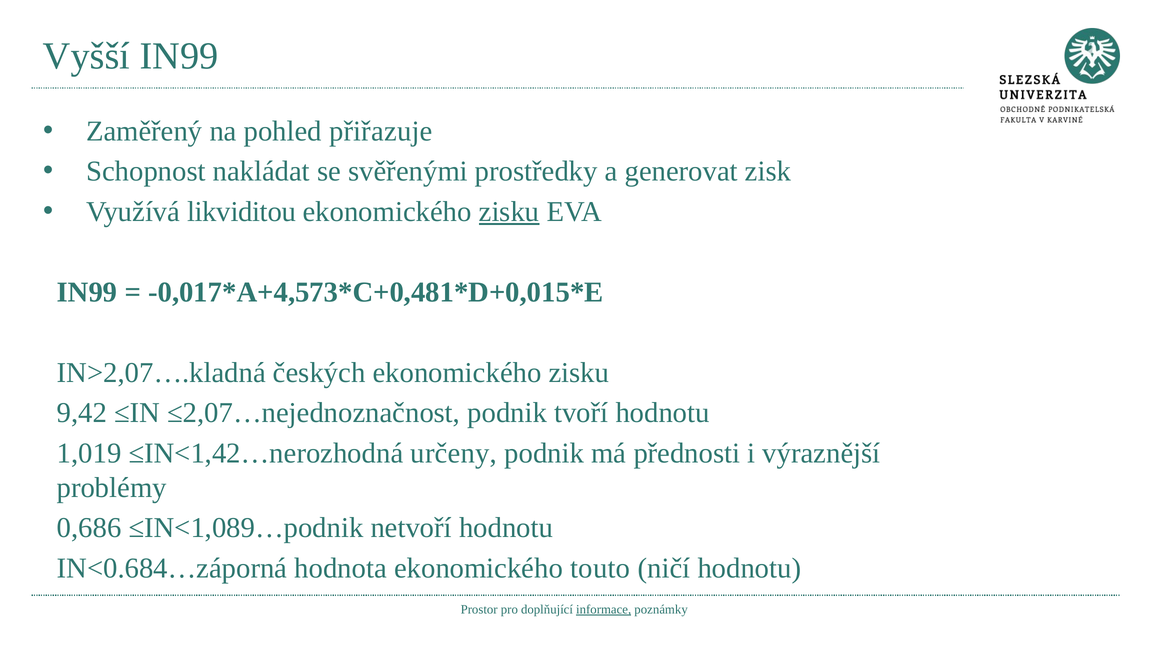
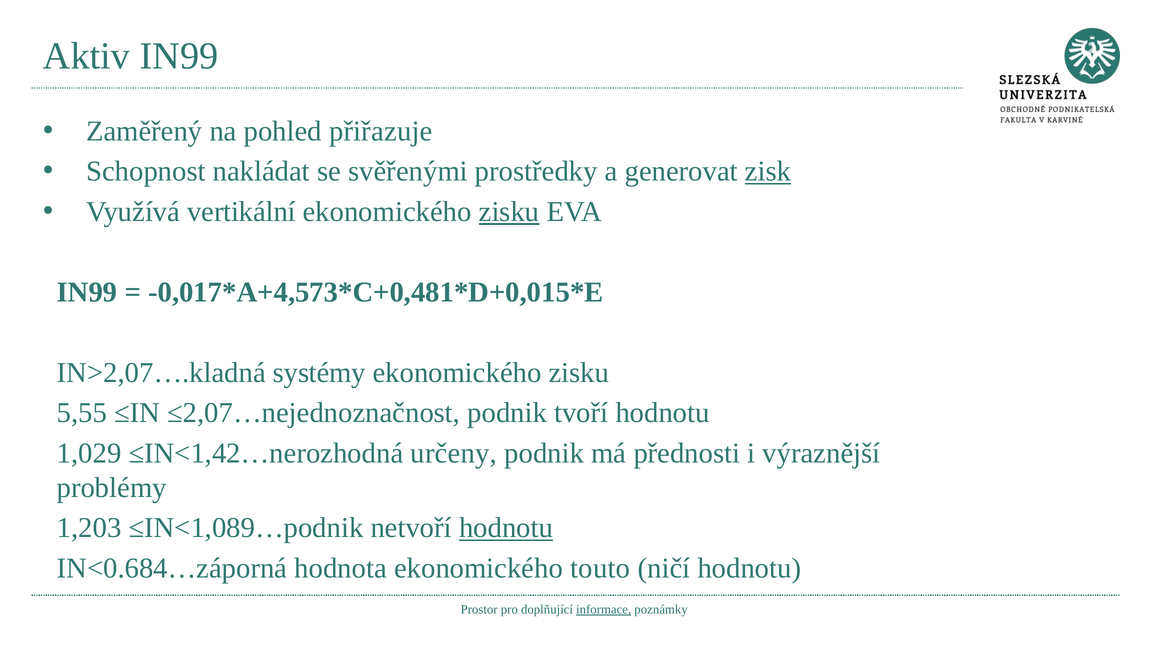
Vyšší: Vyšší -> Aktiv (87, 56)
zisk underline: none -> present (768, 171)
likviditou: likviditou -> vertikální (241, 211)
českých: českých -> systémy (319, 372)
9,42: 9,42 -> 5,55 (82, 412)
1,019: 1,019 -> 1,029 (89, 453)
0,686: 0,686 -> 1,203 (89, 527)
hodnotu underline: none -> present (506, 527)
